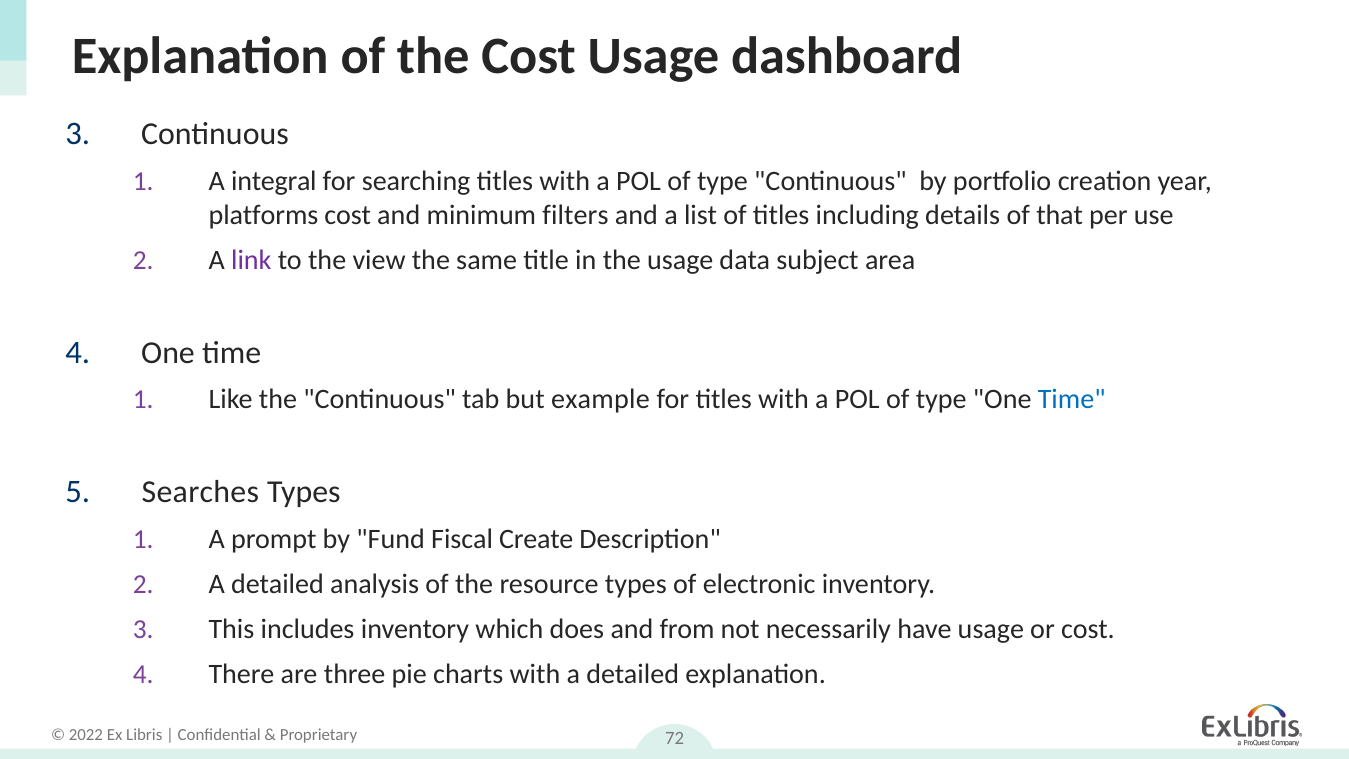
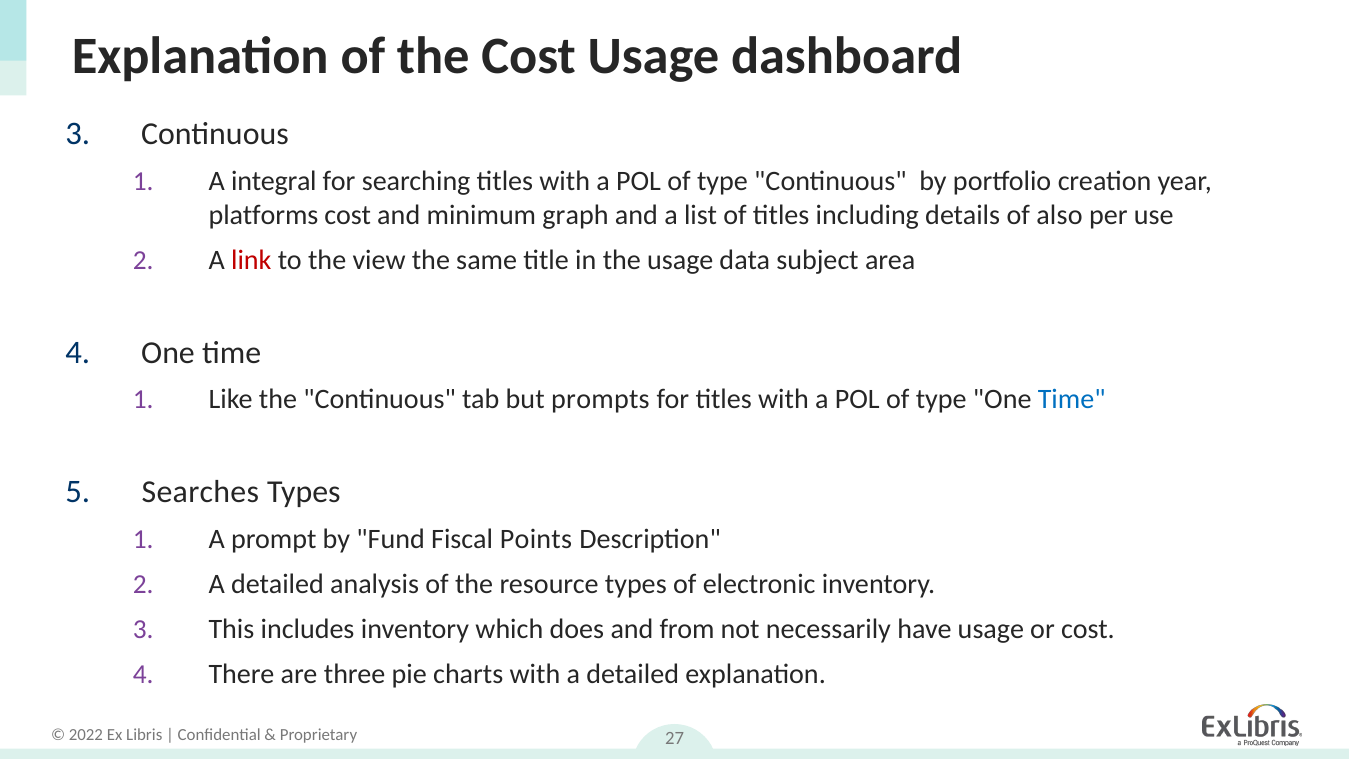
filters: filters -> graph (575, 215)
that: that -> also (1059, 215)
link colour: purple -> red (251, 260)
example: example -> prompts (600, 399)
Create: Create -> Points (536, 539)
72: 72 -> 27 (675, 738)
